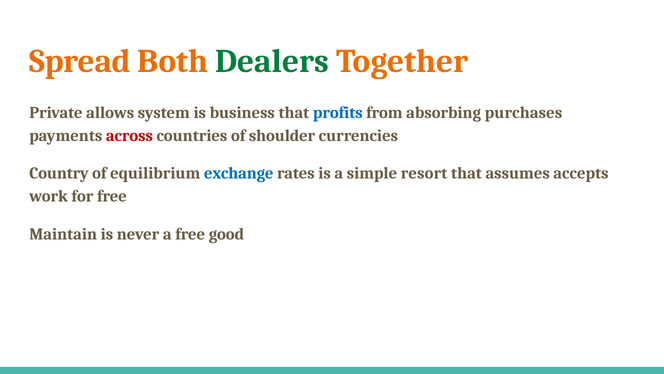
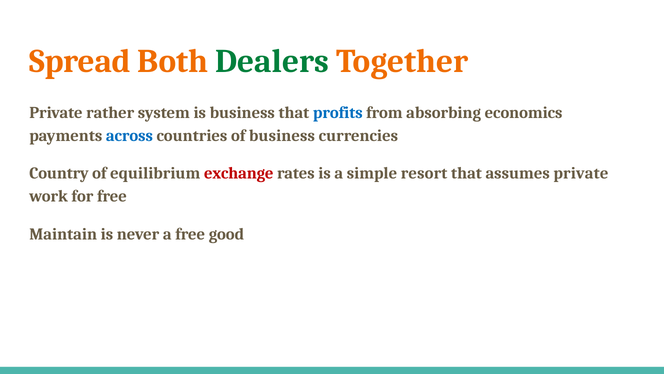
allows: allows -> rather (110, 113)
purchases: purchases -> economics (524, 113)
across colour: red -> blue (129, 136)
of shoulder: shoulder -> business (282, 136)
exchange colour: blue -> red (239, 173)
assumes accepts: accepts -> private (581, 173)
